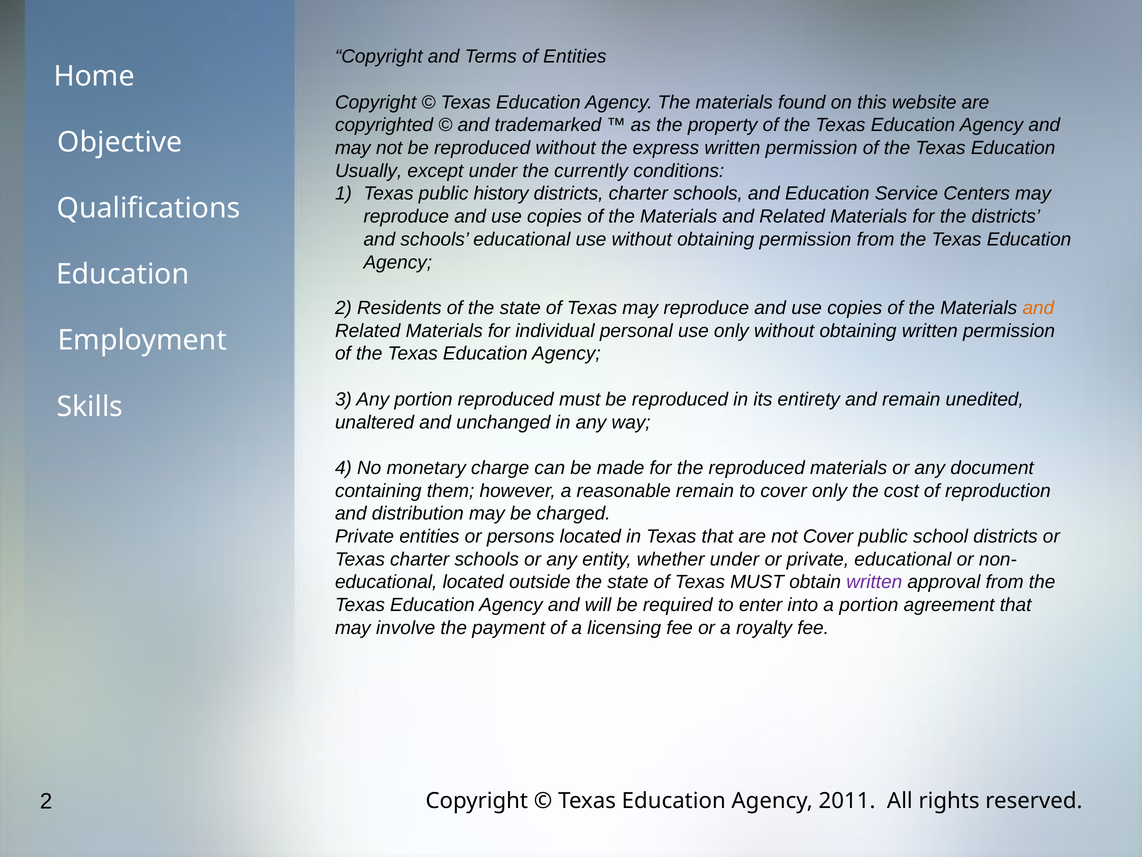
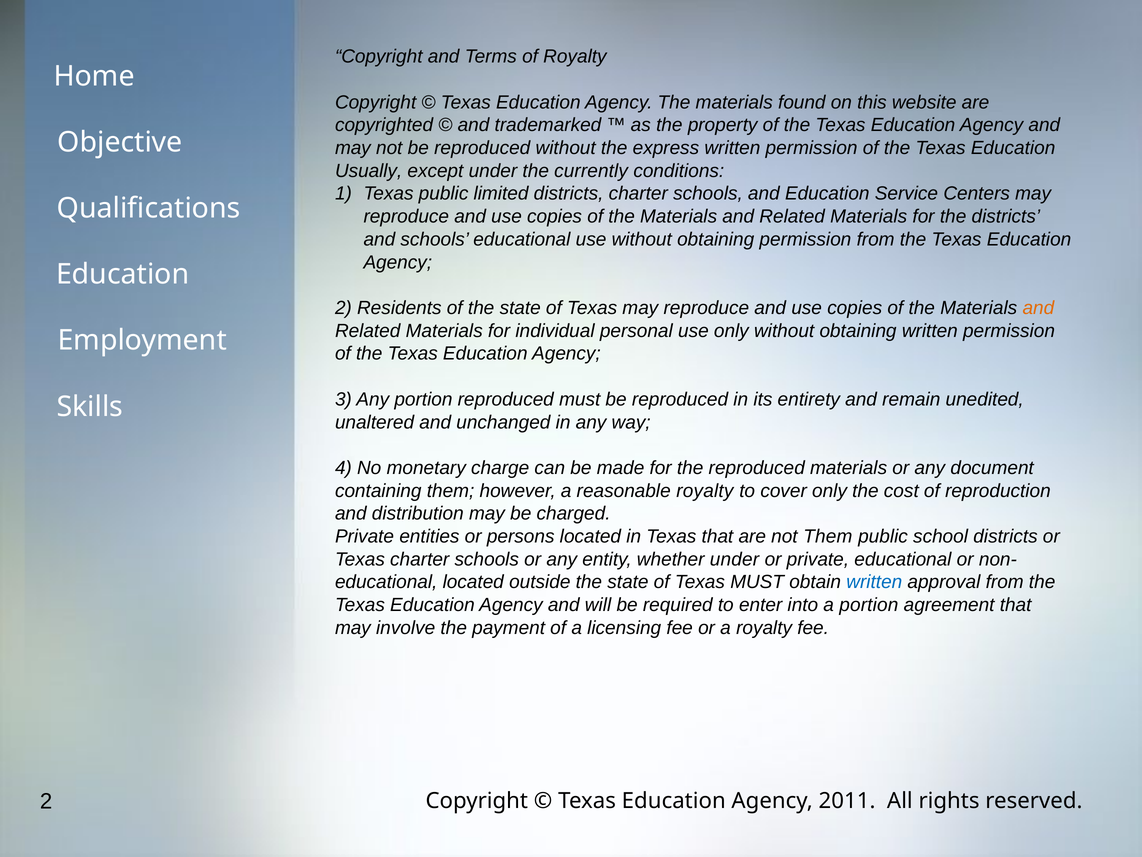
of Entities: Entities -> Royalty (575, 57)
history: history -> limited (501, 194)
reasonable remain: remain -> royalty (705, 490)
not Cover: Cover -> Them (828, 536)
written colour: purple -> blue (874, 582)
